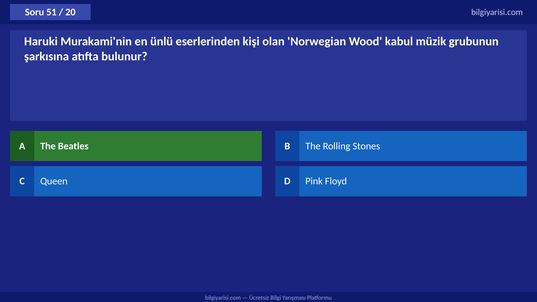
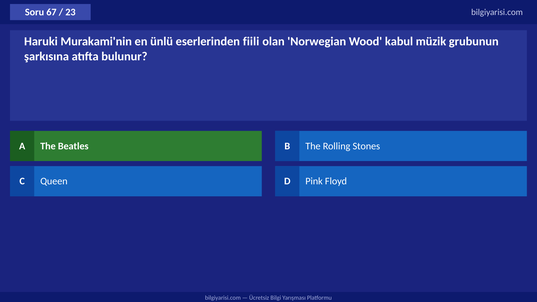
51: 51 -> 67 (51, 12)
20: 20 -> 23 (70, 12)
kişi: kişi -> fiili (251, 41)
